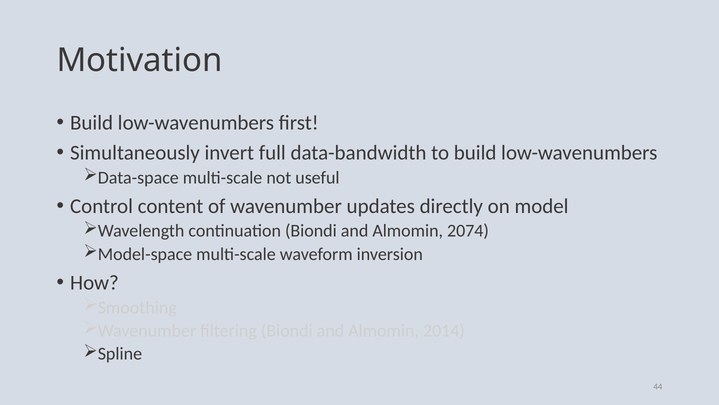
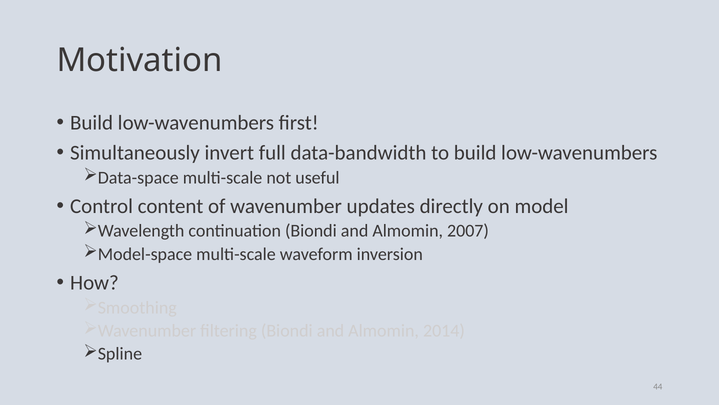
2074: 2074 -> 2007 (468, 231)
